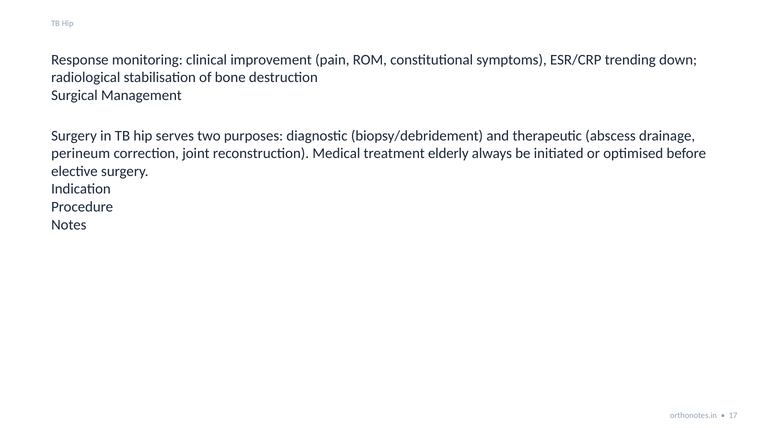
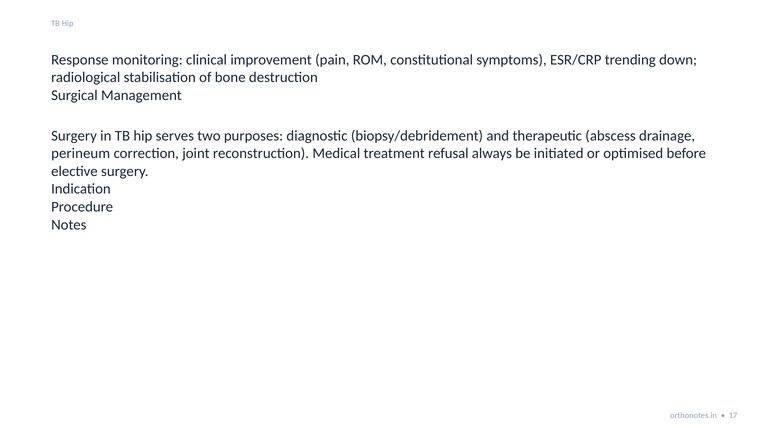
elderly: elderly -> refusal (448, 154)
